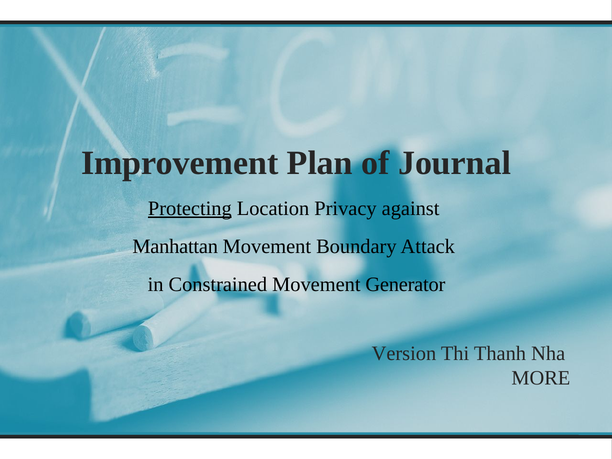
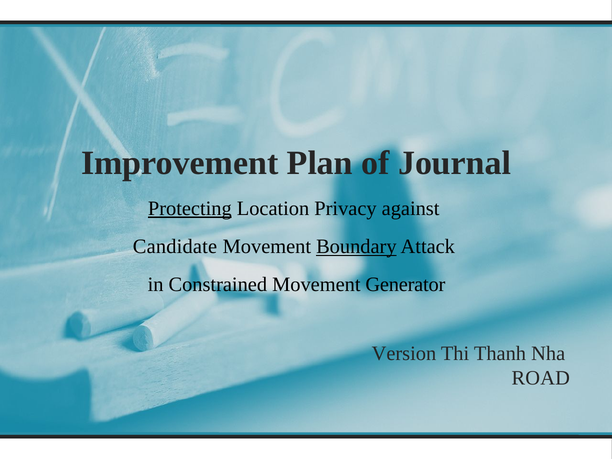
Manhattan: Manhattan -> Candidate (175, 247)
Boundary underline: none -> present (356, 247)
MORE: MORE -> ROAD (541, 378)
